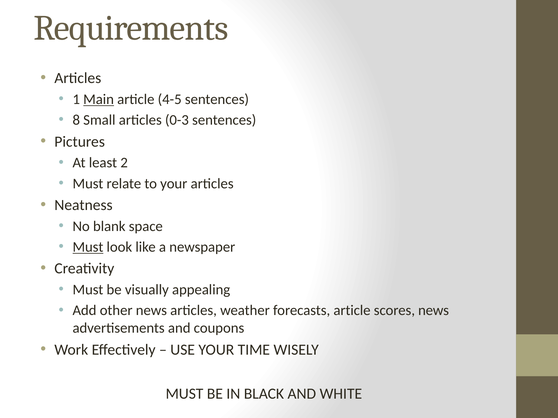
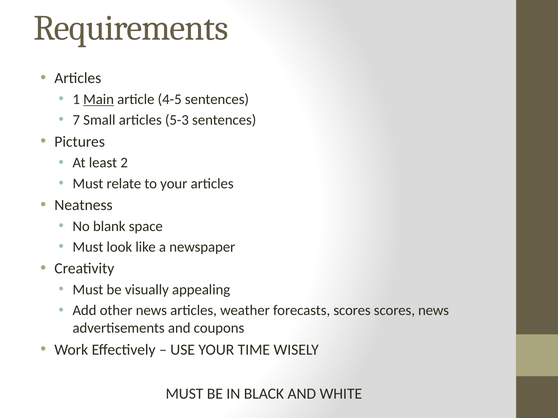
8: 8 -> 7 (76, 120)
0-3: 0-3 -> 5-3 (177, 120)
Must underline: present -> none (88, 247)
forecasts article: article -> scores (352, 311)
